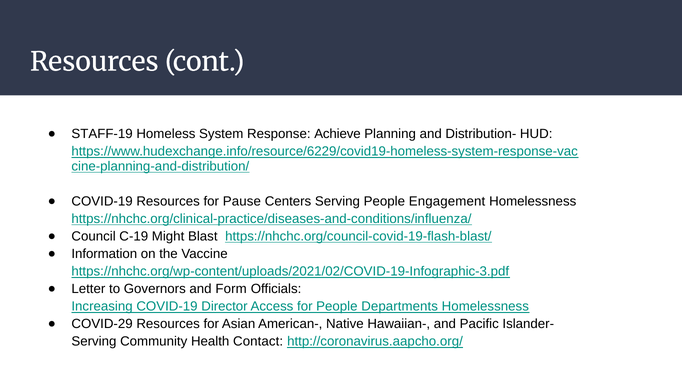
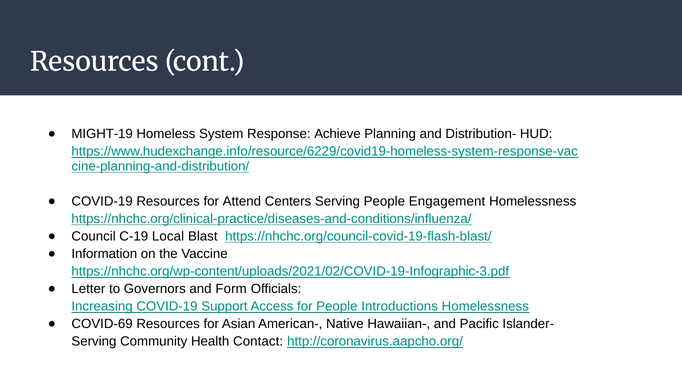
STAFF-19: STAFF-19 -> MIGHT-19 (102, 134)
Pause: Pause -> Attend (242, 201)
Might: Might -> Local (168, 236)
Director: Director -> Support (224, 306)
Departments: Departments -> Introductions (400, 306)
COVID-29: COVID-29 -> COVID-69 (102, 324)
